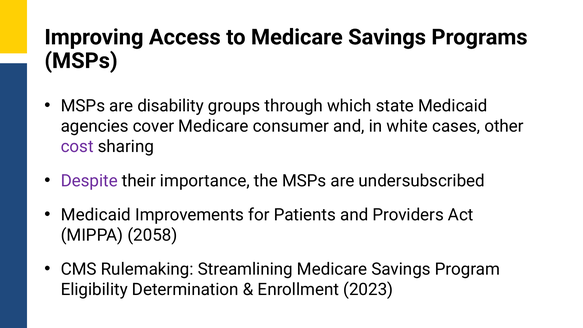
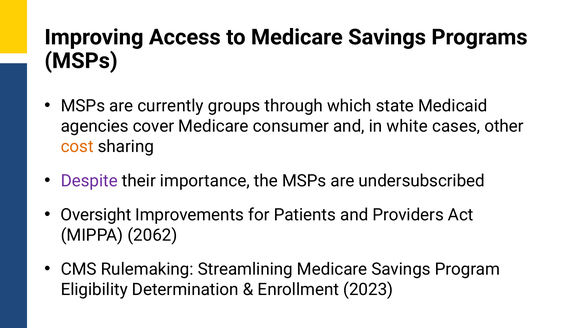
disability: disability -> currently (171, 106)
cost colour: purple -> orange (77, 147)
Medicaid: Medicaid -> Oversight (96, 215)
2058: 2058 -> 2062 (152, 235)
